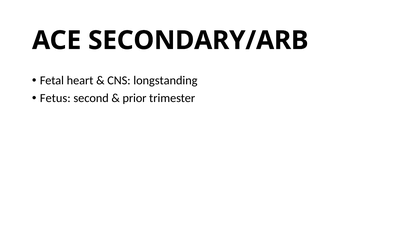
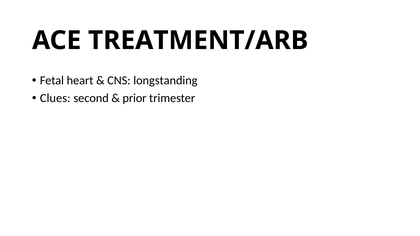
SECONDARY/ARB: SECONDARY/ARB -> TREATMENT/ARB (198, 40)
Fetus: Fetus -> Clues (55, 98)
